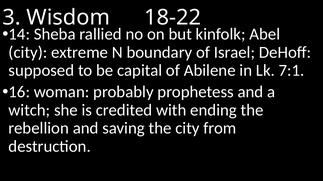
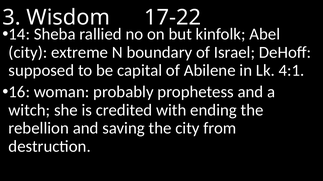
18-22: 18-22 -> 17-22 (173, 17)
7:1: 7:1 -> 4:1 (292, 71)
